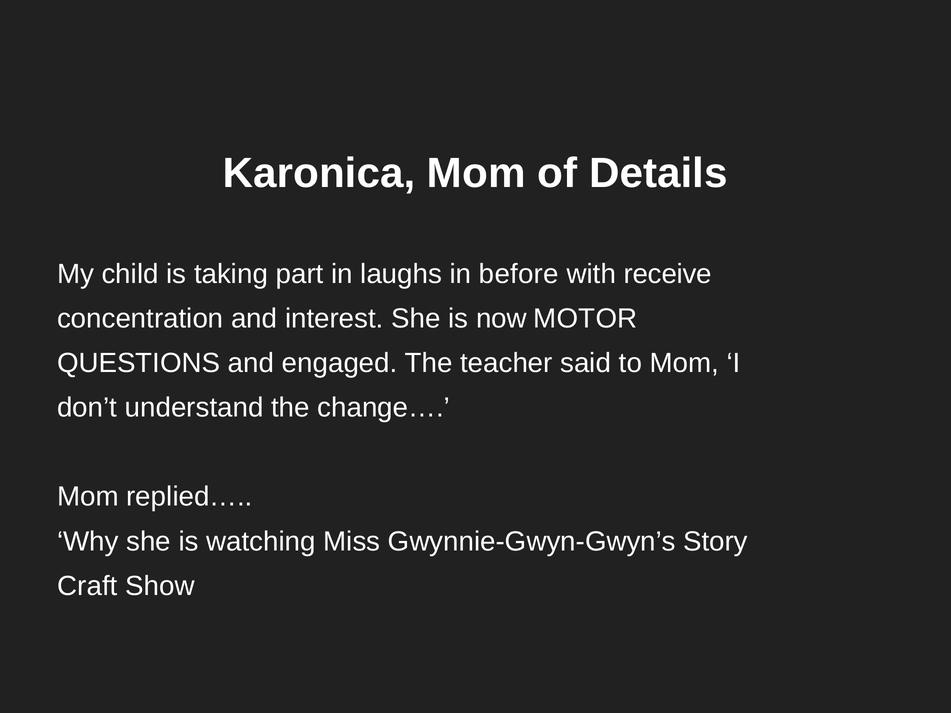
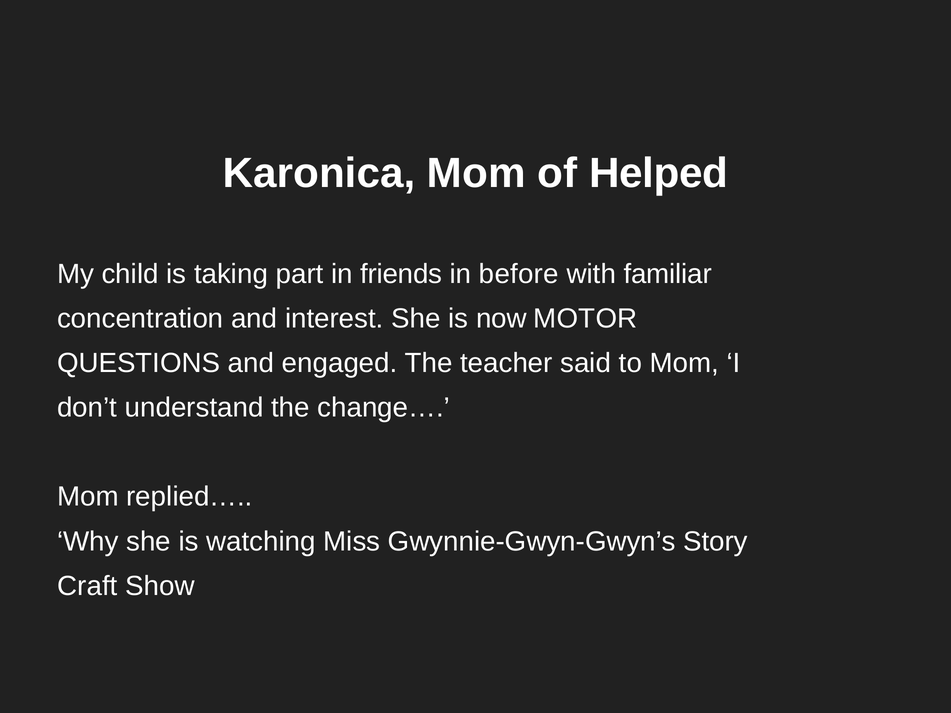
Details: Details -> Helped (659, 173)
laughs: laughs -> friends (401, 274)
receive: receive -> familiar (668, 274)
